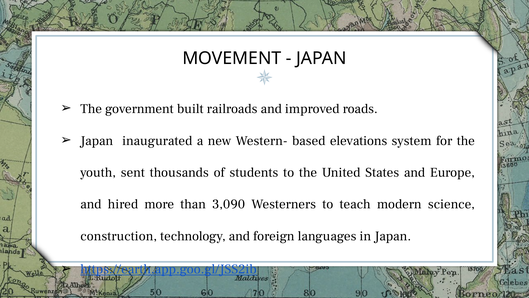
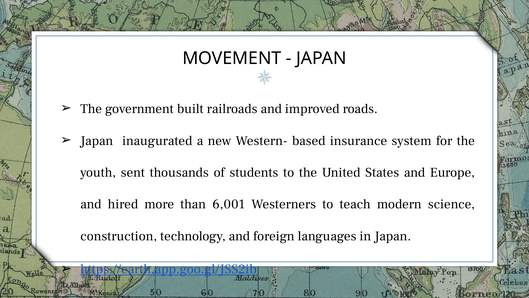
elevations: elevations -> insurance (359, 140)
3,090: 3,090 -> 6,001 (229, 204)
